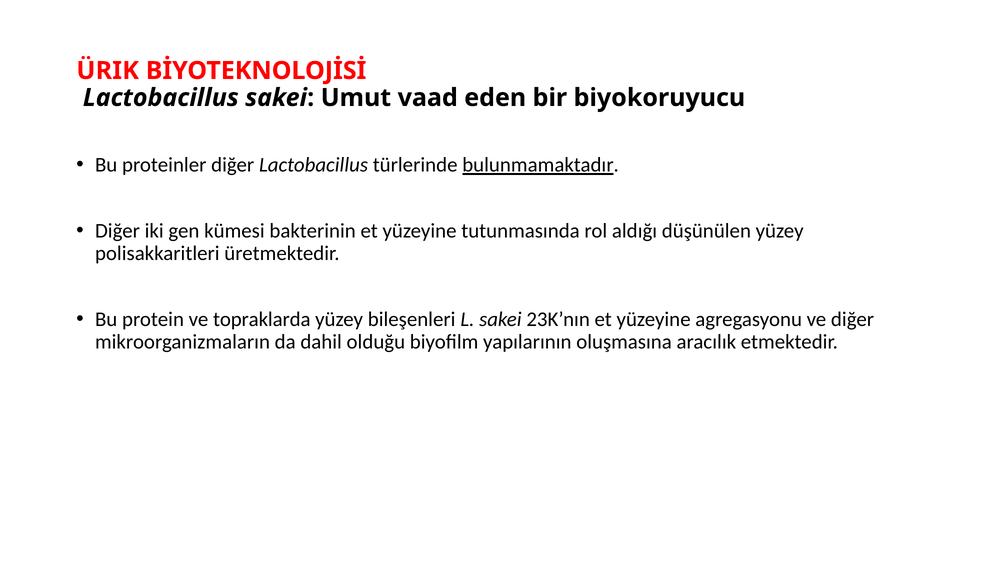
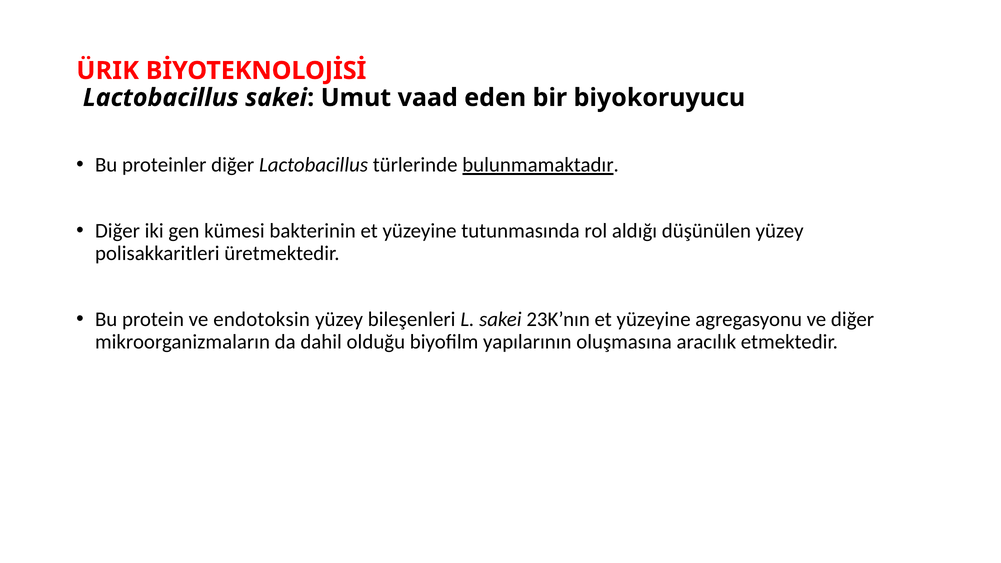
topraklarda: topraklarda -> endotoksin (262, 319)
